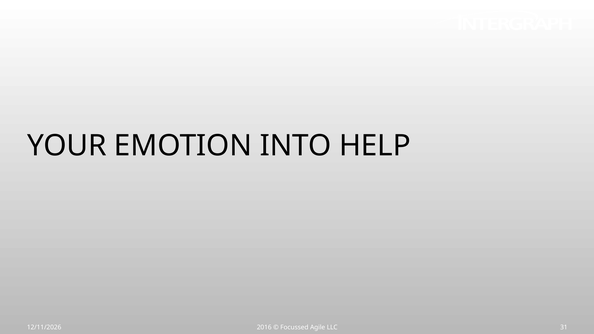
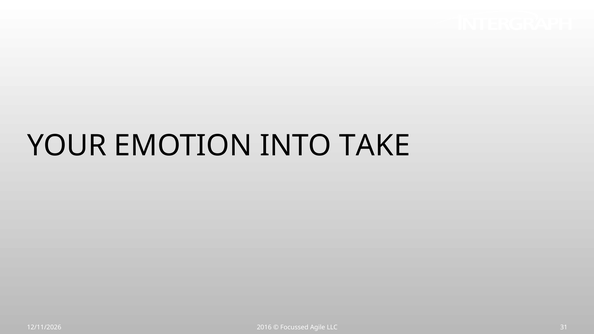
HELP: HELP -> TAKE (375, 146)
